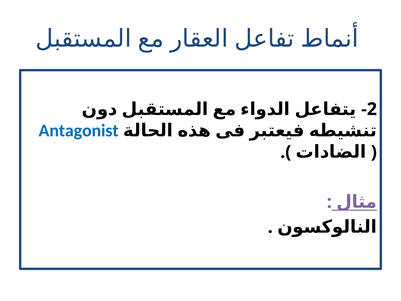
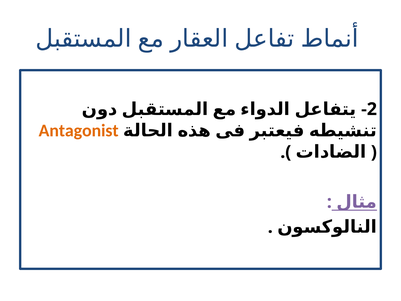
Antagonist colour: blue -> orange (79, 130)
